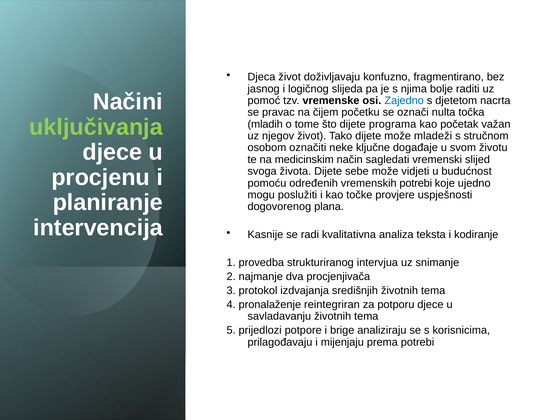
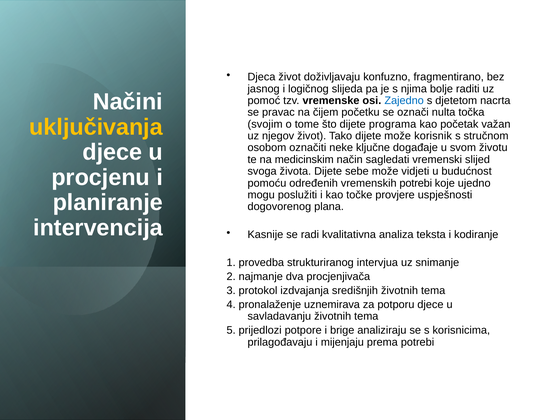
uključivanja colour: light green -> yellow (96, 127)
mladih: mladih -> svojim (265, 124)
mladeži: mladeži -> korisnik (433, 136)
reintegriran: reintegriran -> uznemirava (332, 305)
